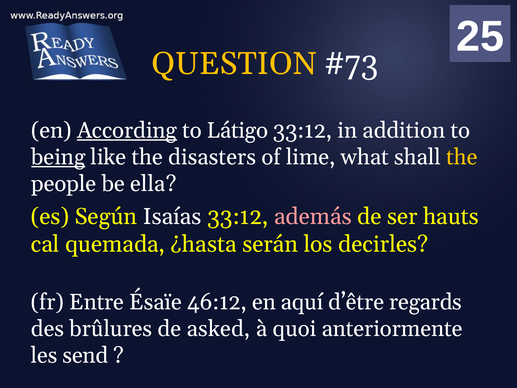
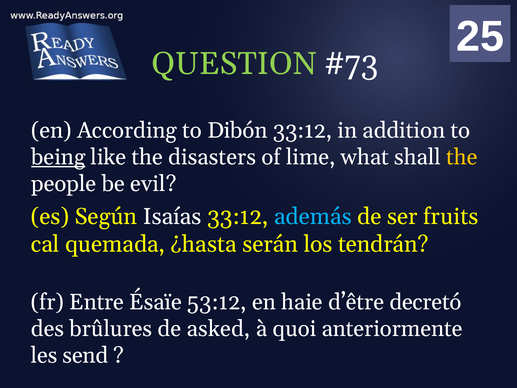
QUESTION colour: yellow -> light green (234, 64)
According underline: present -> none (127, 130)
Látigo: Látigo -> Dibón (237, 130)
ella: ella -> evil (153, 184)
además colour: pink -> light blue (313, 217)
hauts: hauts -> fruits (451, 217)
decirles: decirles -> tendrán (383, 244)
46:12: 46:12 -> 53:12 (217, 302)
aquí: aquí -> haie (302, 302)
regards: regards -> decretó (426, 302)
